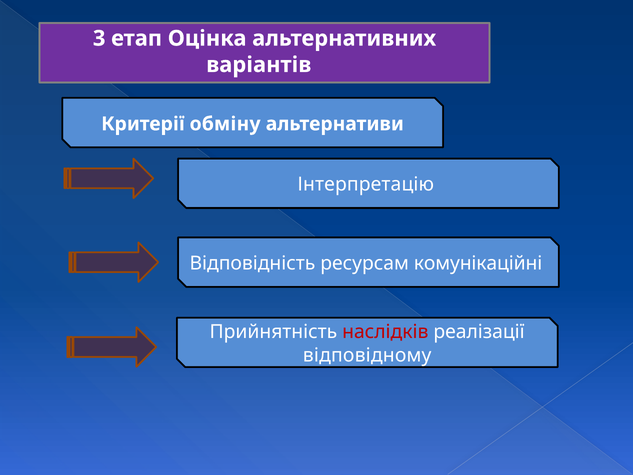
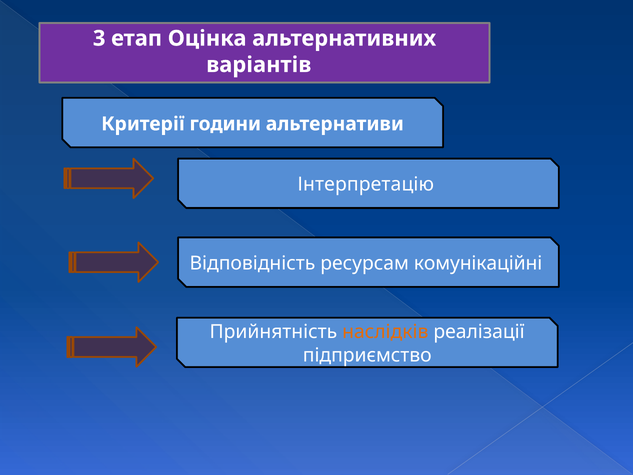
обміну: обміну -> години (225, 124)
наслідків colour: red -> orange (385, 332)
відповідному: відповідному -> підприємство (367, 355)
